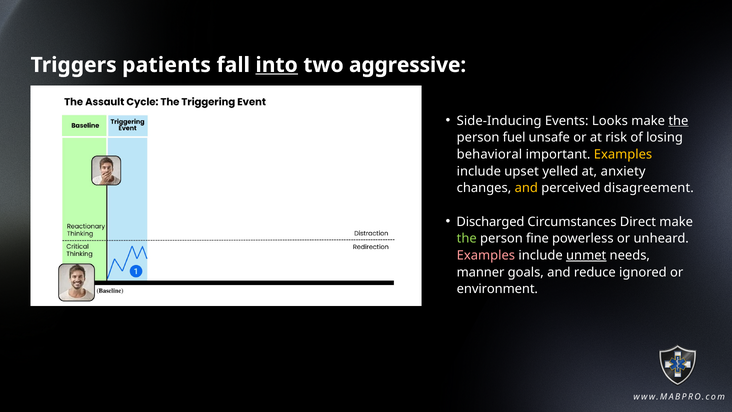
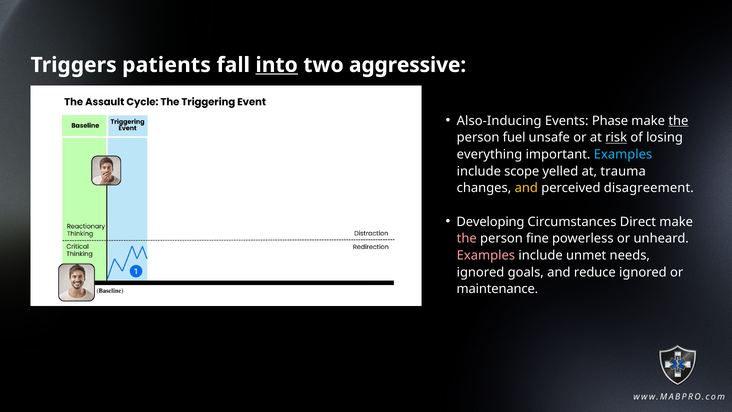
Side-Inducing: Side-Inducing -> Also-Inducing (499, 121)
Looks: Looks -> Phase (610, 121)
risk underline: none -> present (616, 137)
behavioral: behavioral -> everything (489, 154)
Examples colour: yellow -> light blue (623, 154)
upset: upset -> scope (522, 171)
anxiety: anxiety -> trauma (623, 171)
Discharged: Discharged -> Developing (490, 222)
the colour: light green -> pink (467, 238)
unmet underline: present -> none (586, 255)
manner: manner -> ignored (481, 272)
environment: environment -> maintenance (497, 289)
